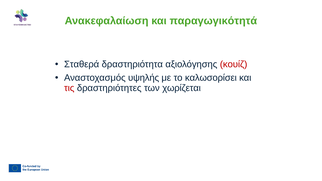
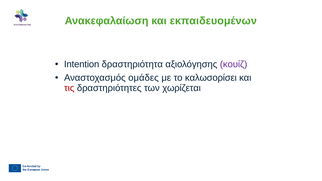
παραγωγικότητά: παραγωγικότητά -> εκπαιδευομένων (213, 21)
Σταθερά: Σταθερά -> Intention (82, 64)
κουίζ colour: red -> purple (234, 64)
υψηλής: υψηλής -> ομάδες (144, 78)
